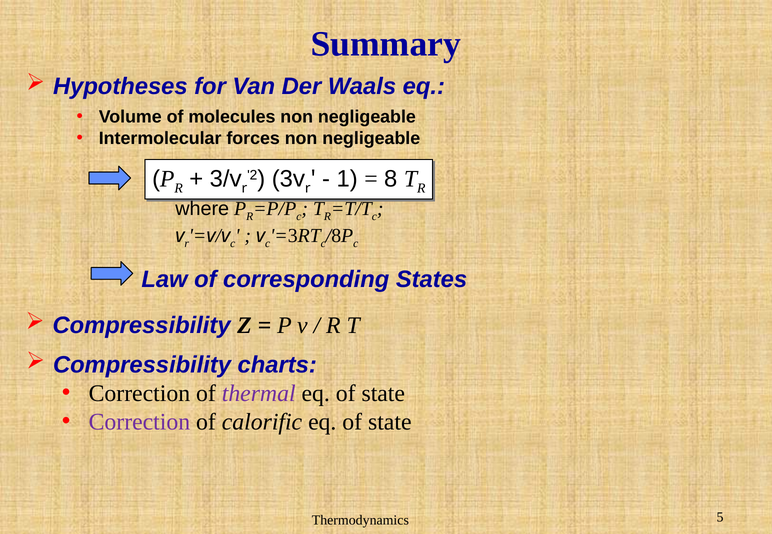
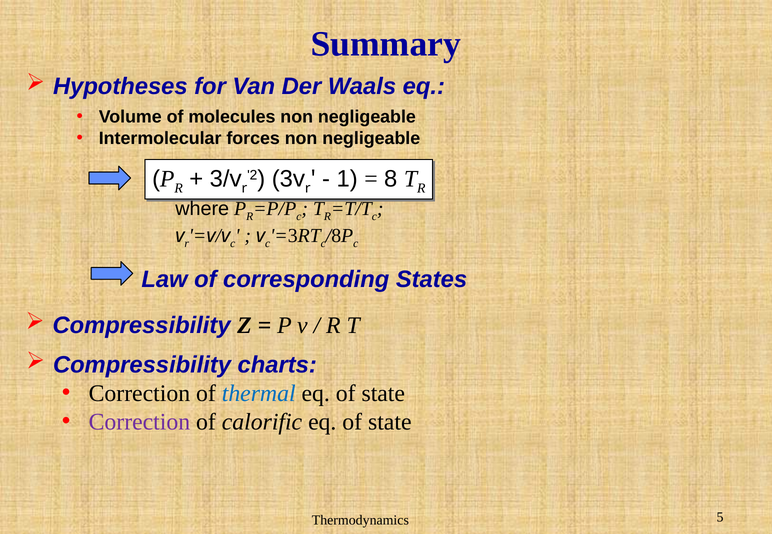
thermal colour: purple -> blue (259, 394)
